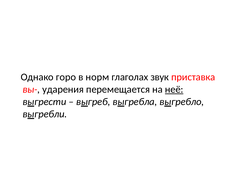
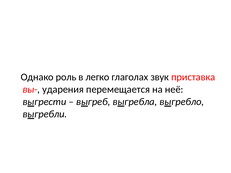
горо: горо -> роль (66, 77)
норм: норм -> легко (98, 77)
неё underline: present -> none (174, 90)
